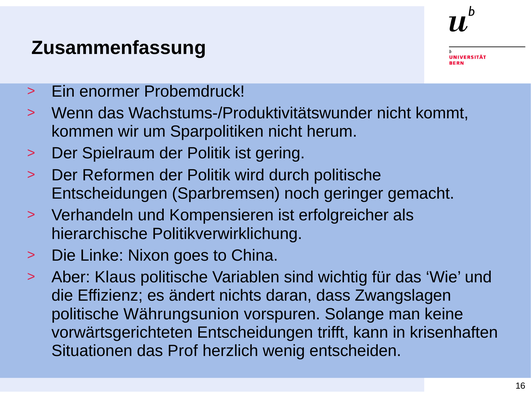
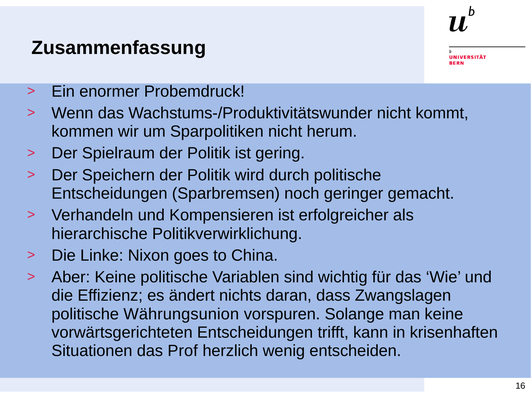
Reformen: Reformen -> Speichern (118, 175)
Aber Klaus: Klaus -> Keine (115, 277)
